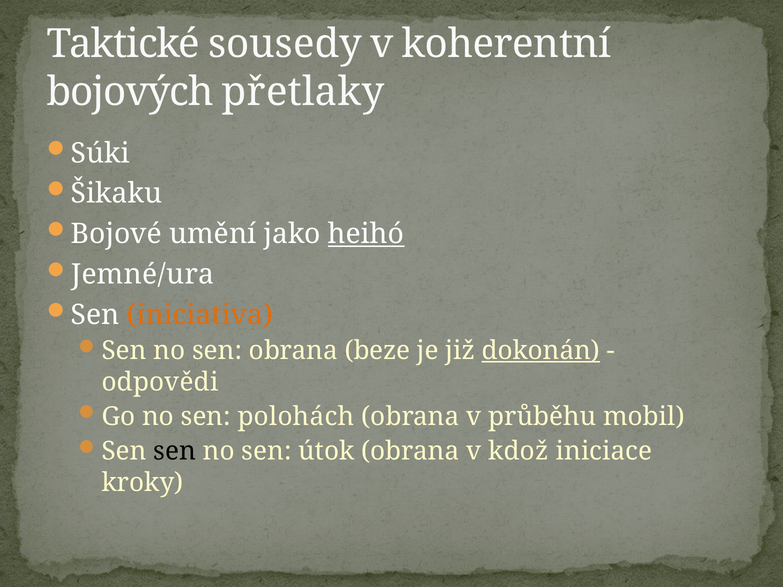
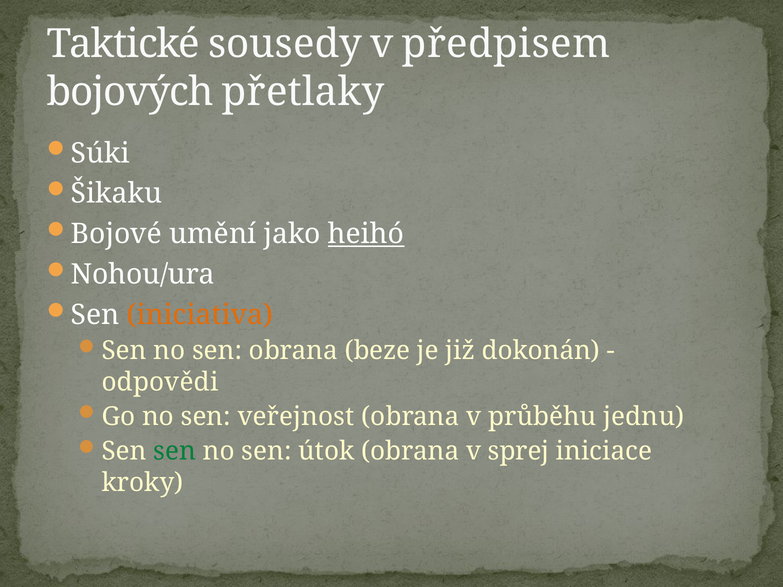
koherentní: koherentní -> předpisem (506, 44)
Jemné/ura: Jemné/ura -> Nohou/ura (143, 275)
dokonán underline: present -> none (541, 351)
polohách: polohách -> veřejnost (296, 417)
mobil: mobil -> jednu (644, 417)
sen colour: black -> green (175, 451)
kdož: kdož -> sprej (519, 451)
